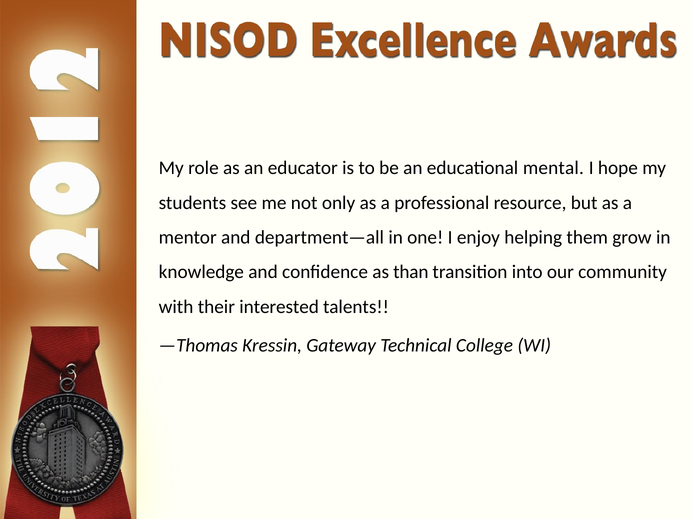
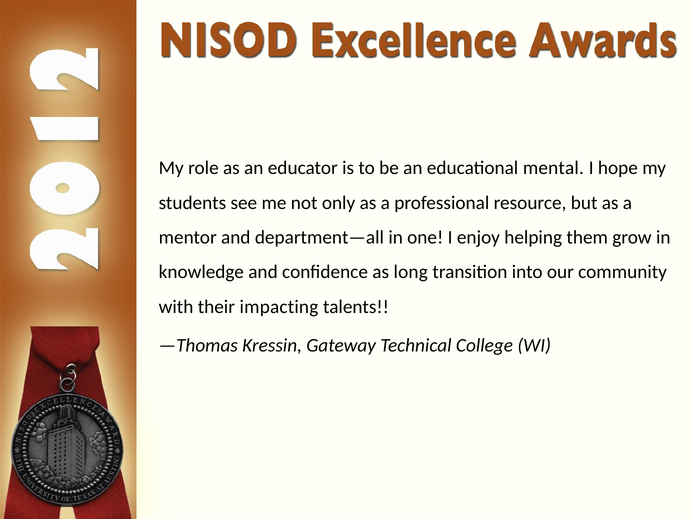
than: than -> long (411, 272)
interested: interested -> impacting (279, 307)
